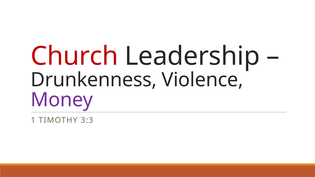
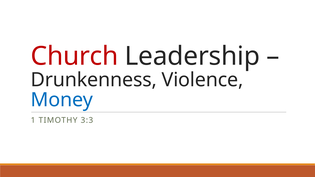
Money colour: purple -> blue (62, 100)
